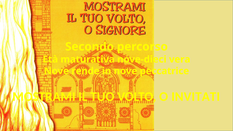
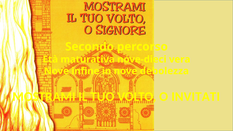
rende: rende -> infine (85, 71)
peccatrice: peccatrice -> debolezza (164, 71)
